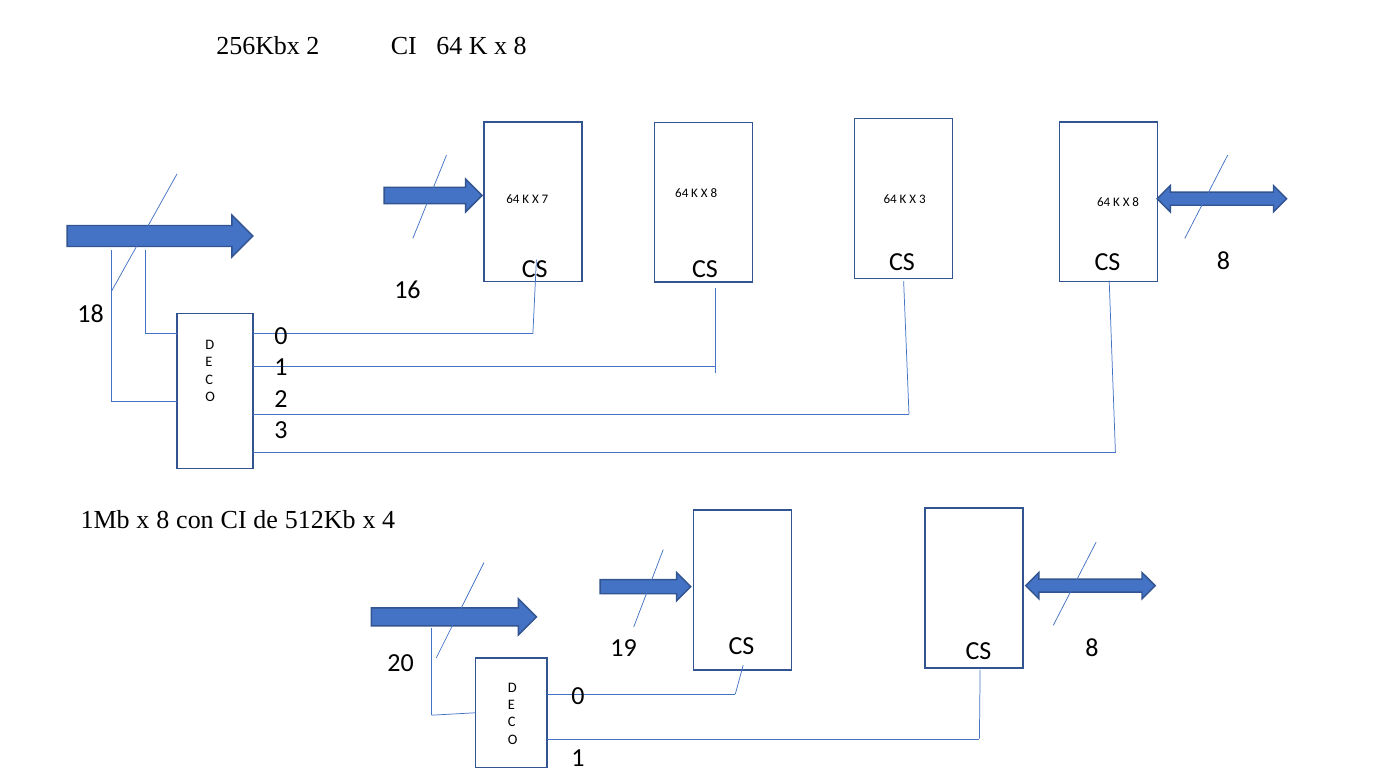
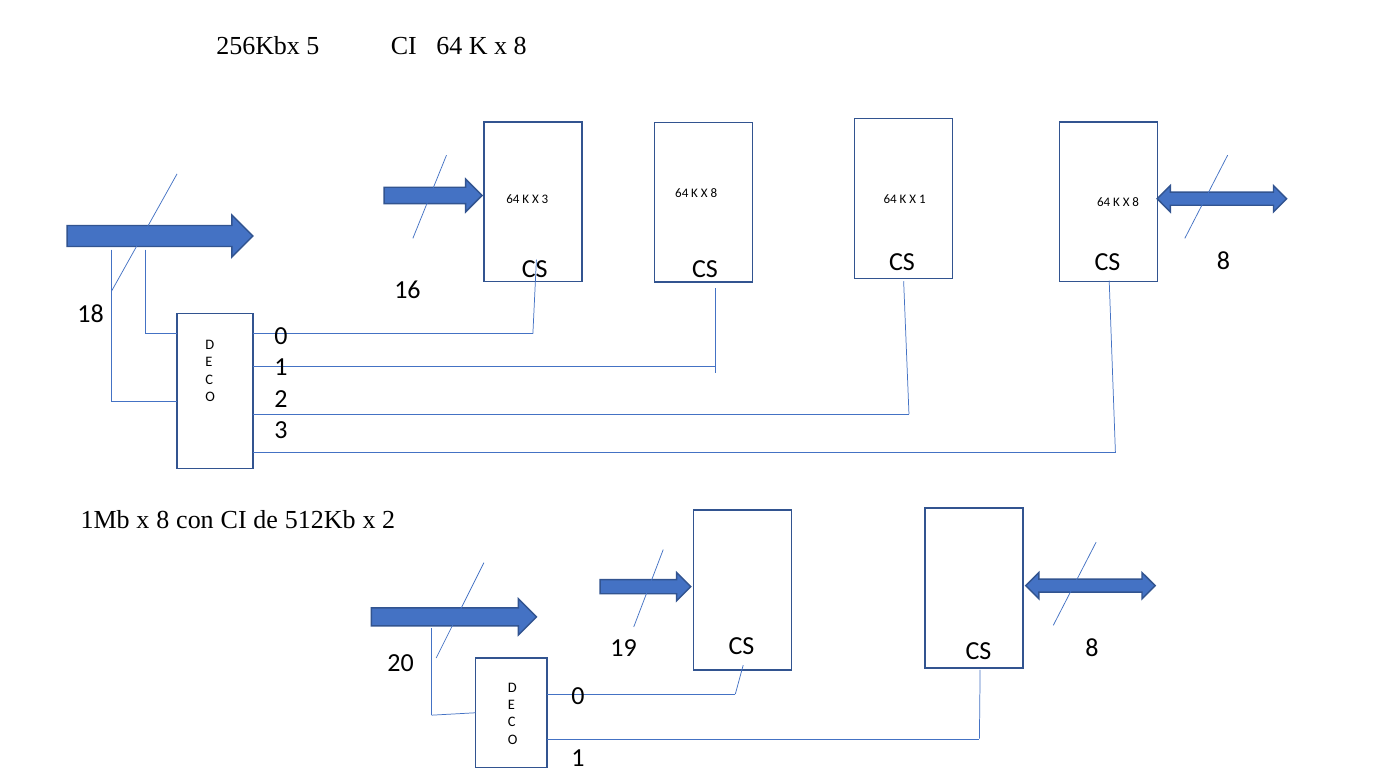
256Kbx 2: 2 -> 5 (313, 46)
X 7: 7 -> 3 (545, 199)
X 3: 3 -> 1 (922, 199)
x 4: 4 -> 2 (389, 520)
